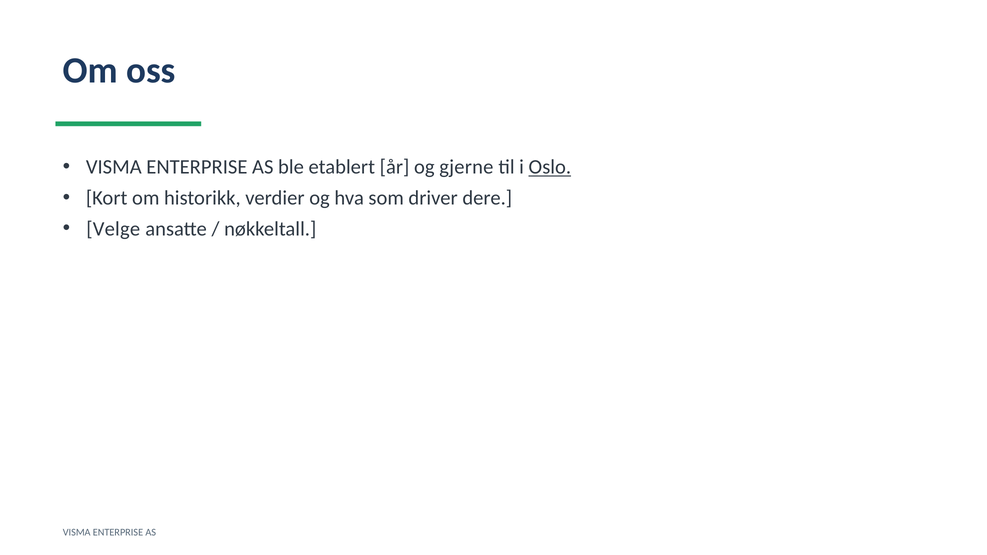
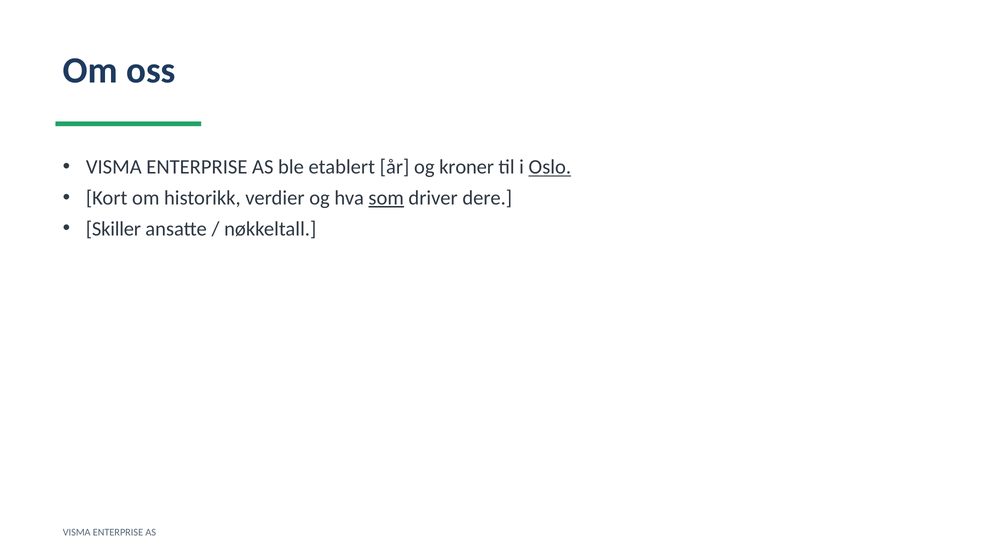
gjerne: gjerne -> kroner (467, 167)
som underline: none -> present (386, 198)
Velge: Velge -> Skiller (113, 229)
